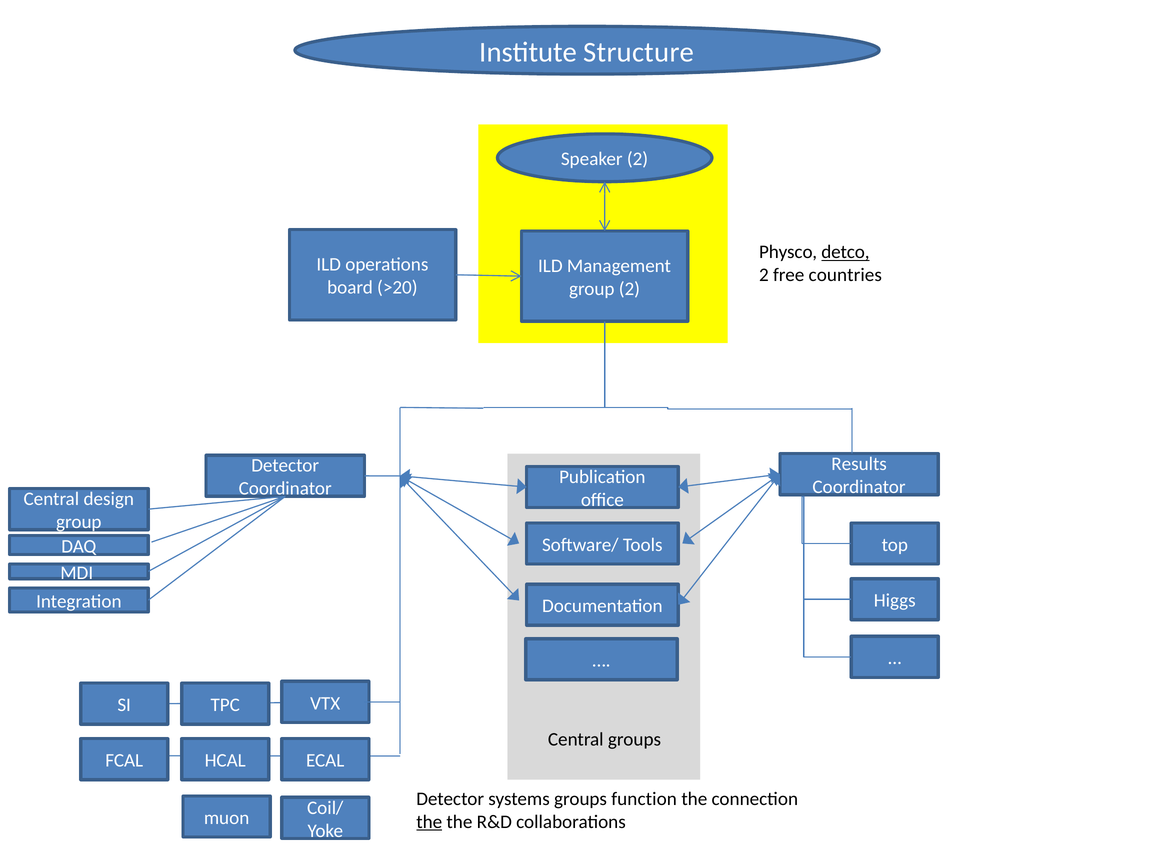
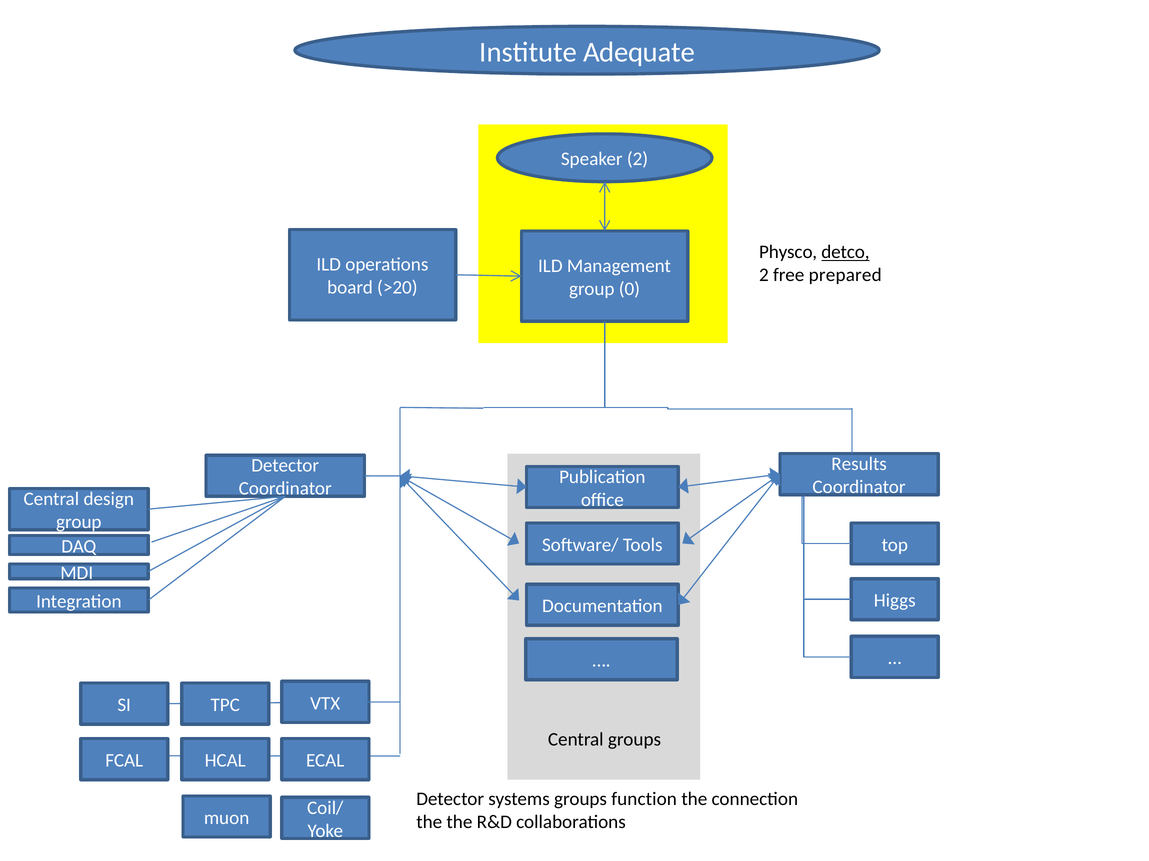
Structure: Structure -> Adequate (639, 52)
countries: countries -> prepared (845, 275)
group 2: 2 -> 0 (629, 289)
the underline: present -> none (429, 823)
